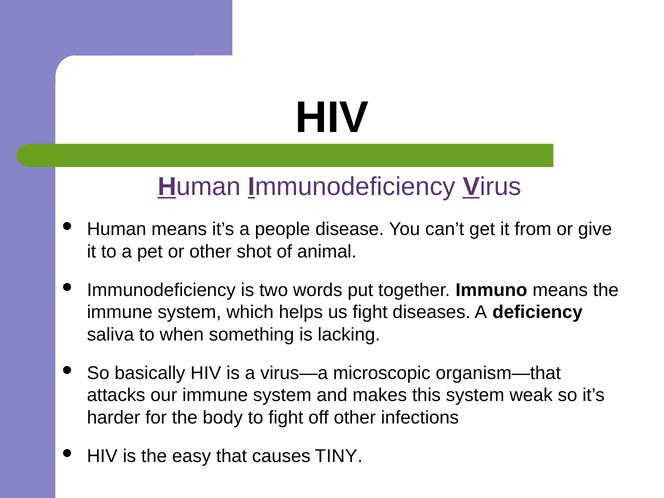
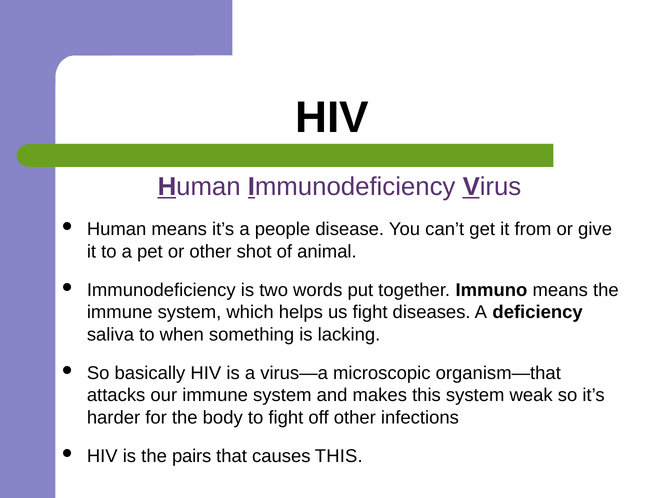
easy: easy -> pairs (192, 456)
causes TINY: TINY -> THIS (339, 456)
